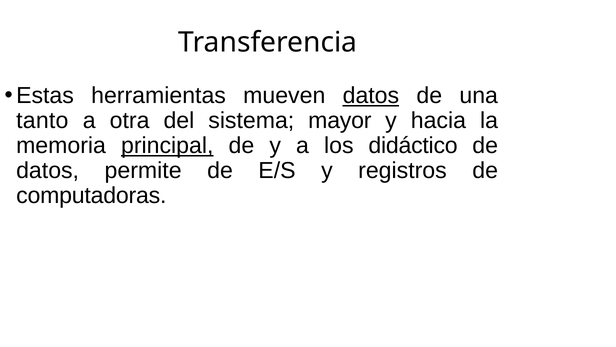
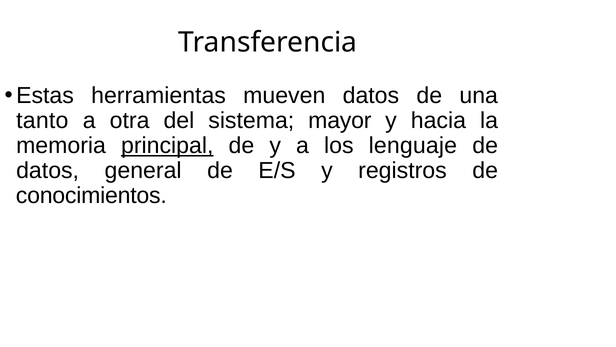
datos underline: present -> none (371, 95)
didáctico: didáctico -> lenguaje (413, 145)
permite: permite -> general (143, 170)
computadoras: computadoras -> conocimientos (91, 195)
